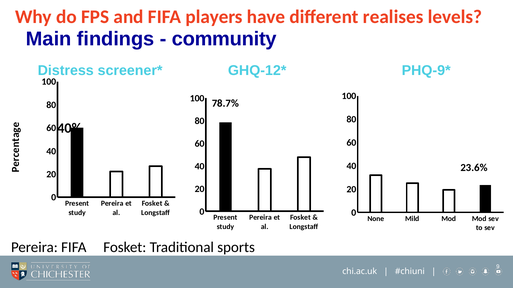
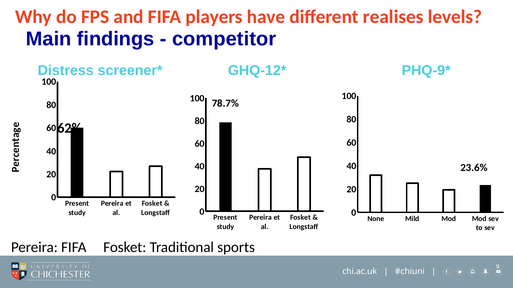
community: community -> competitor (224, 39)
40%: 40% -> 62% (70, 128)
